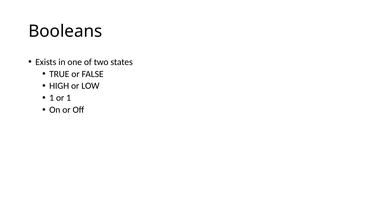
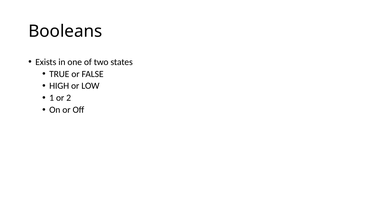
or 1: 1 -> 2 (69, 98)
